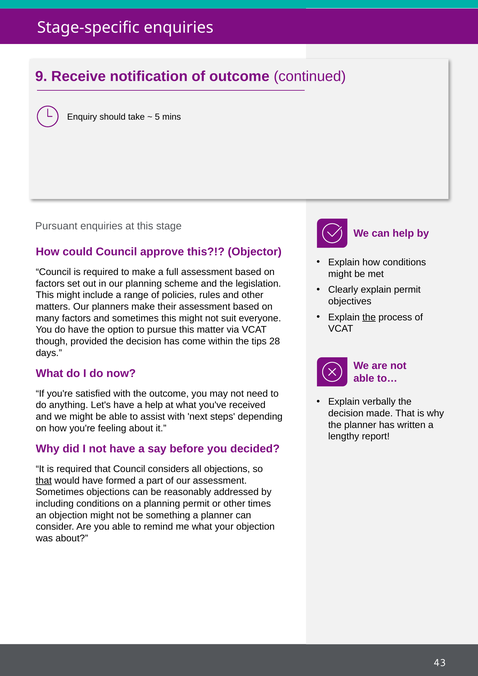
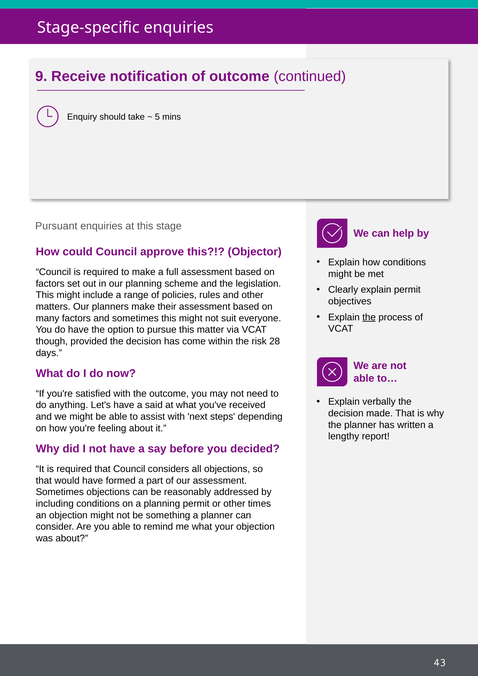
tips: tips -> risk (259, 341)
a help: help -> said (154, 405)
that underline: present -> none (44, 481)
